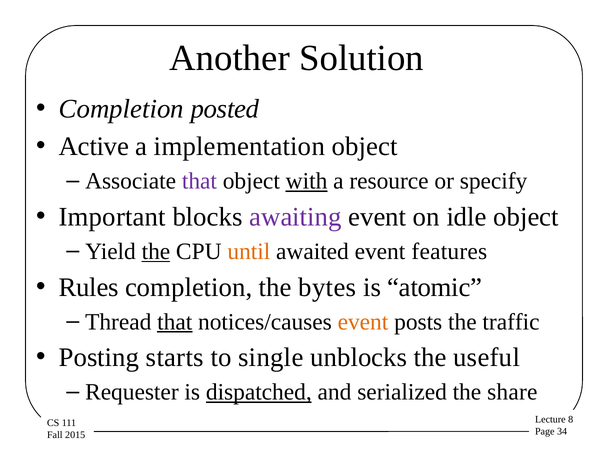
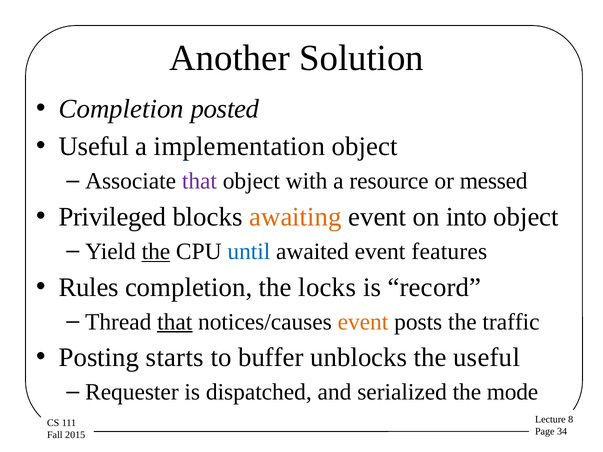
Active: Active -> Useful (94, 147)
with underline: present -> none (307, 181)
specify: specify -> messed (494, 181)
Important: Important -> Privileged (112, 217)
awaiting colour: purple -> orange (295, 217)
idle: idle -> into (467, 217)
until colour: orange -> blue (249, 252)
bytes: bytes -> locks (327, 287)
atomic: atomic -> record (434, 287)
single: single -> buffer (271, 358)
dispatched underline: present -> none (259, 392)
share: share -> mode (513, 392)
